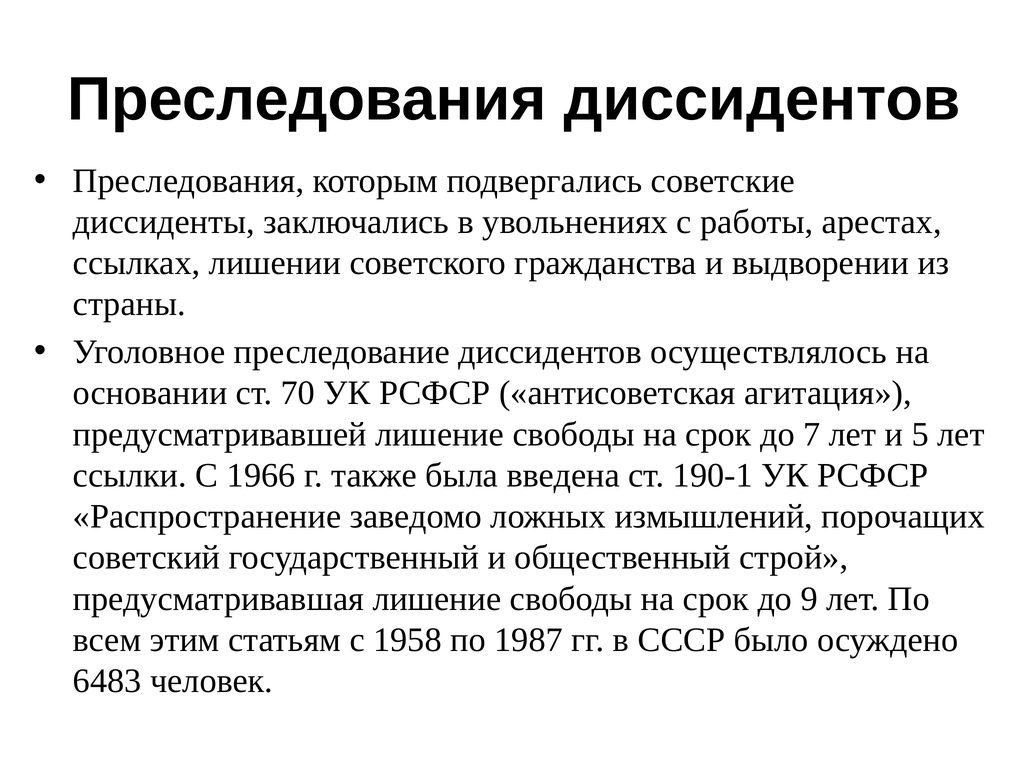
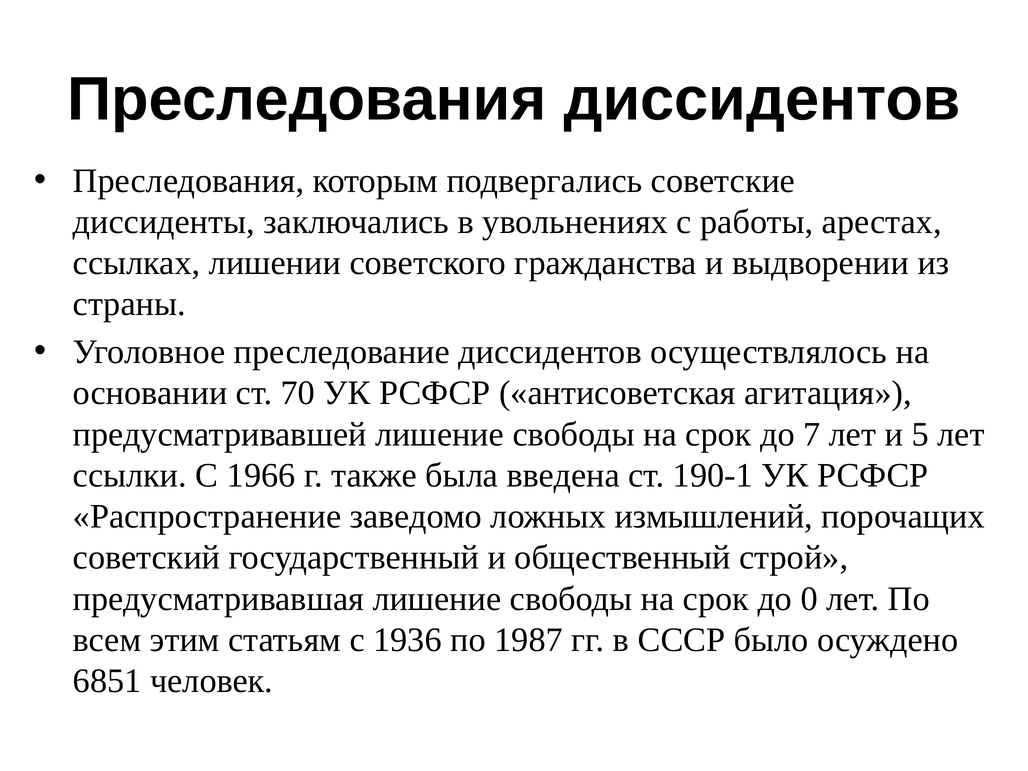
9: 9 -> 0 (809, 599)
1958: 1958 -> 1936 (407, 640)
6483: 6483 -> 6851 (107, 681)
